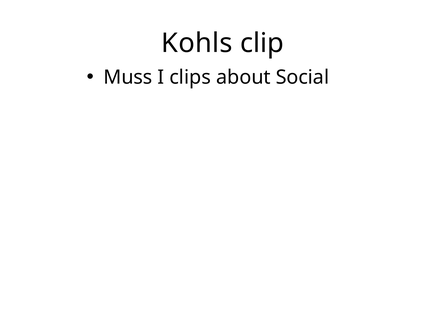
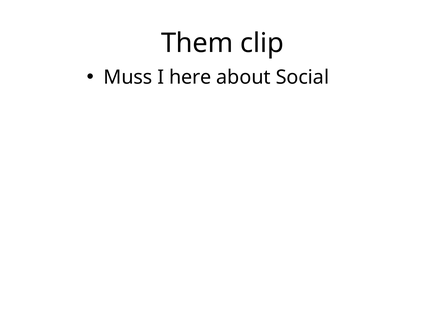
Kohls: Kohls -> Them (197, 43)
clips: clips -> here (190, 77)
